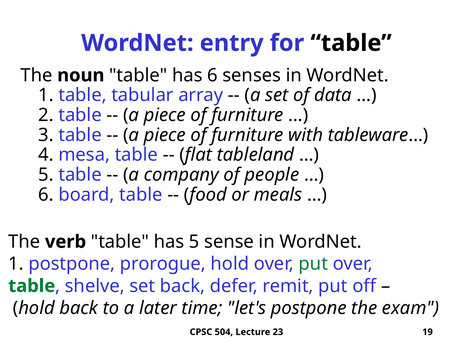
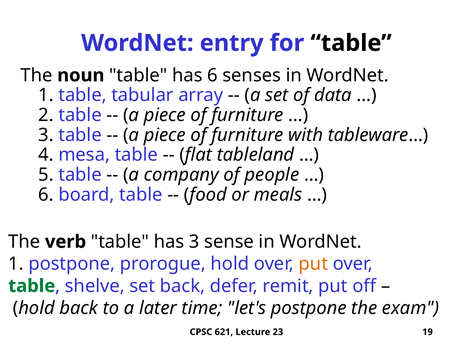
has 5: 5 -> 3 (194, 242)
put colour: green -> orange (313, 264)
504: 504 -> 621 (224, 332)
